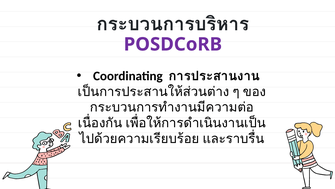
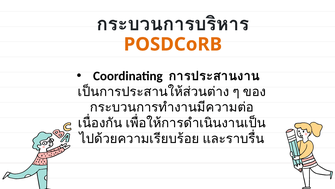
POSDCoRB colour: purple -> orange (173, 44)
